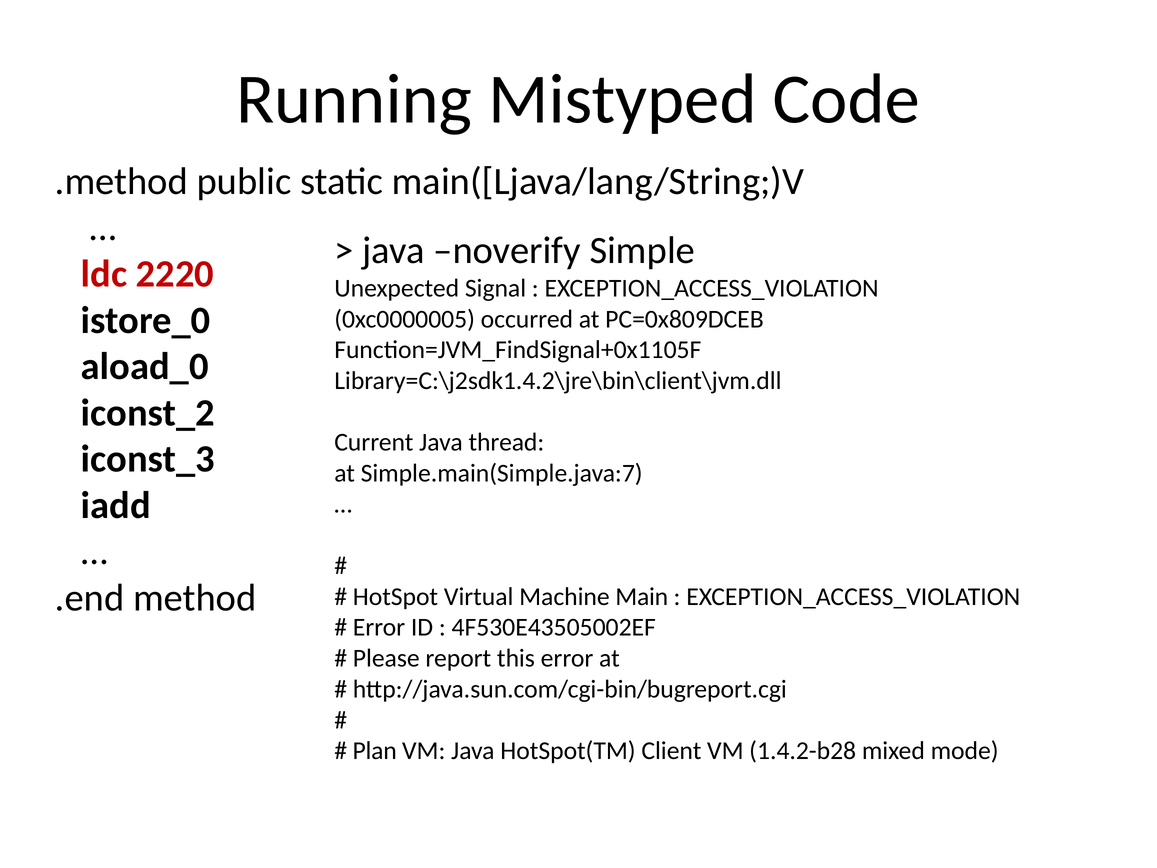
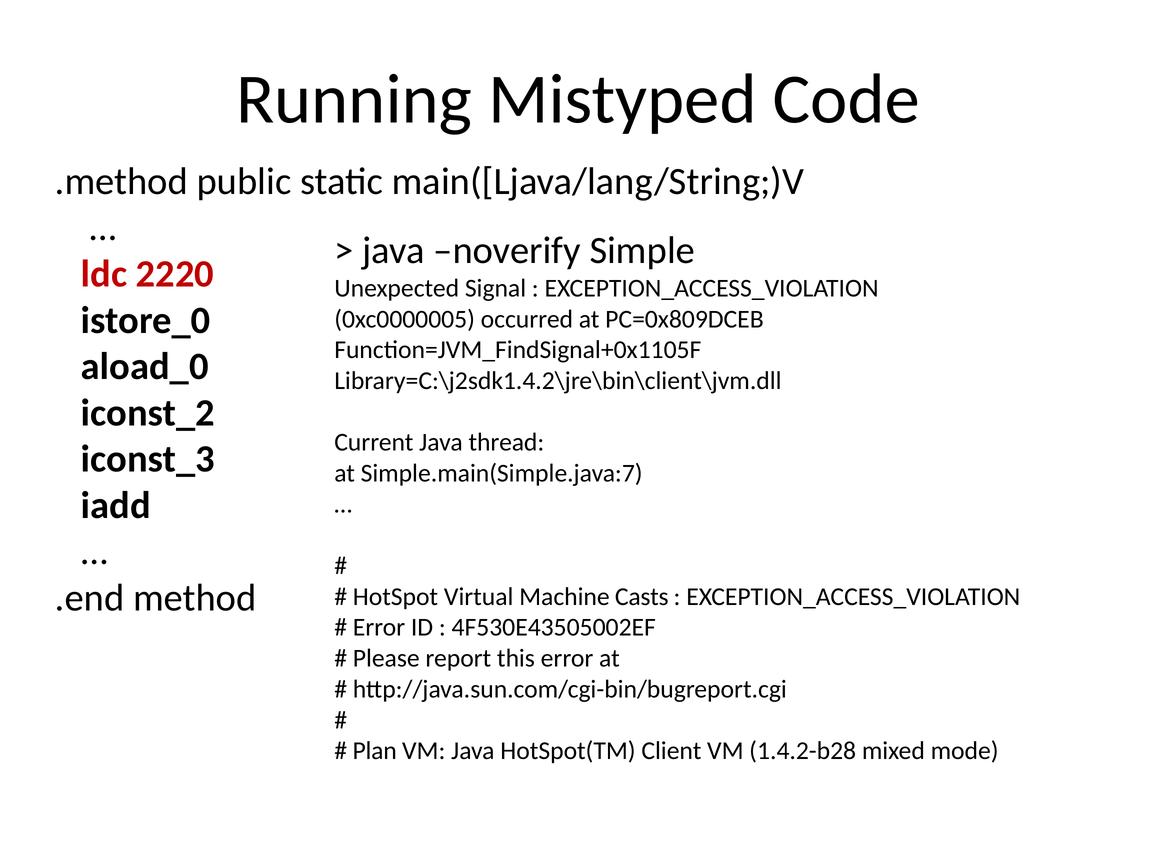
Main: Main -> Casts (642, 596)
